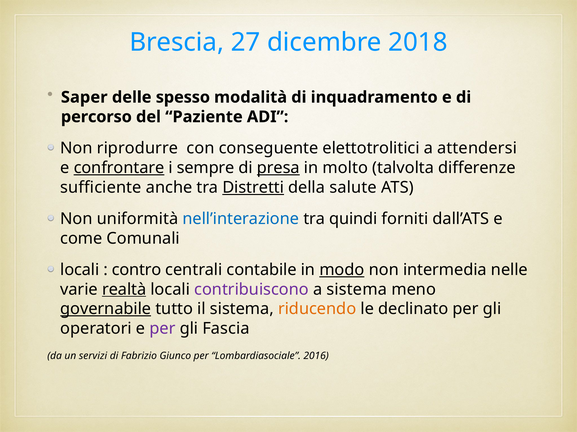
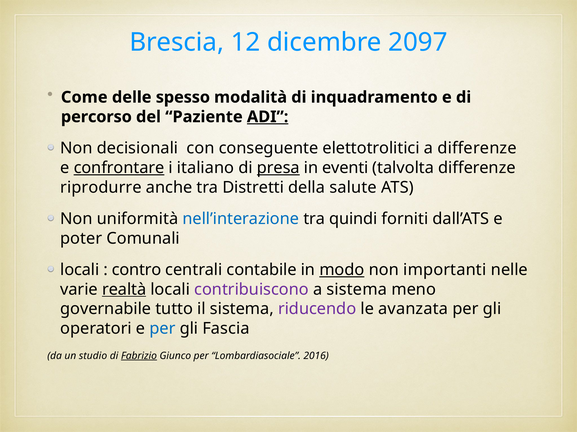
27: 27 -> 12 (246, 43)
2018: 2018 -> 2097 (418, 43)
Saper: Saper -> Come (84, 97)
ADI underline: none -> present (268, 117)
riprodurre: riprodurre -> decisionali (138, 148)
a attendersi: attendersi -> differenze (477, 148)
sempre: sempre -> italiano (206, 168)
molto: molto -> eventi (345, 168)
sufficiente: sufficiente -> riprodurre (101, 188)
Distretti underline: present -> none (253, 188)
come: come -> poter (81, 239)
intermedia: intermedia -> importanti (445, 270)
governabile underline: present -> none (106, 309)
riducendo colour: orange -> purple (317, 309)
declinato: declinato -> avanzata (413, 309)
per colour: purple -> blue (162, 329)
servizi: servizi -> studio (93, 356)
Fabrizio underline: none -> present (139, 356)
